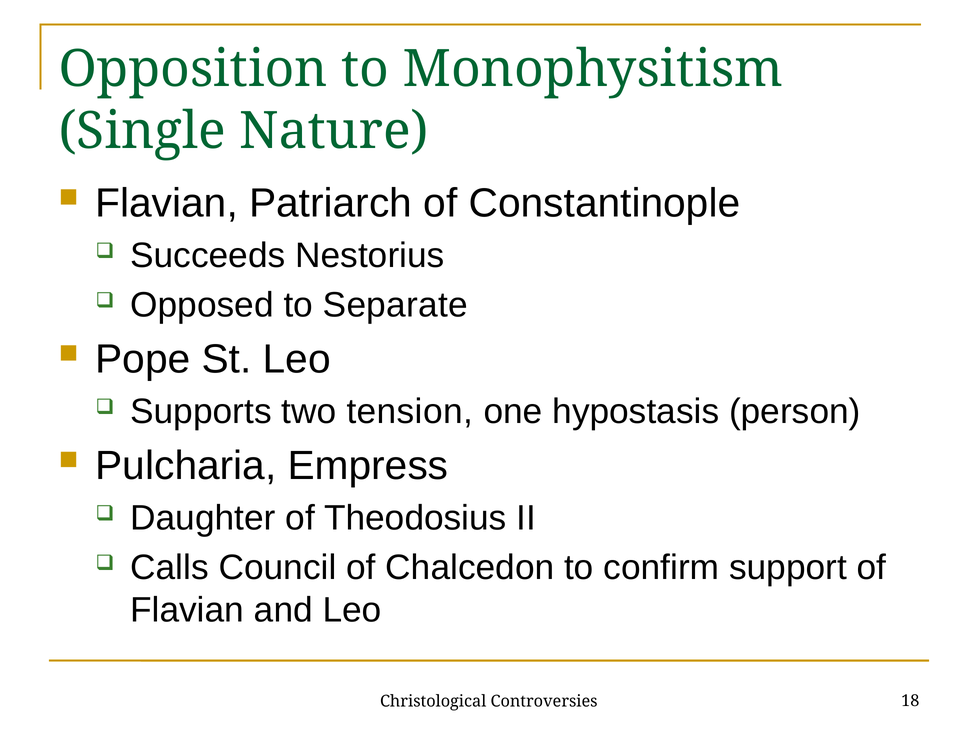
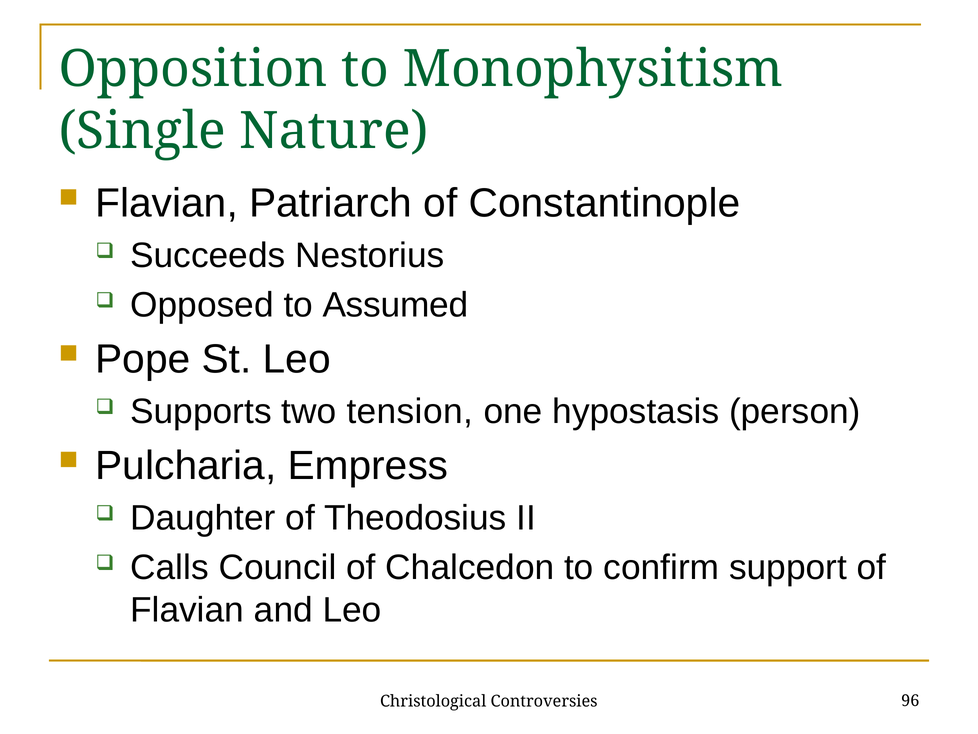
Separate: Separate -> Assumed (395, 305)
18: 18 -> 96 (910, 700)
